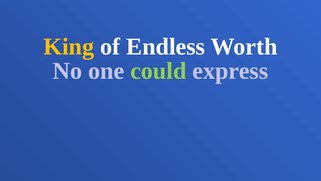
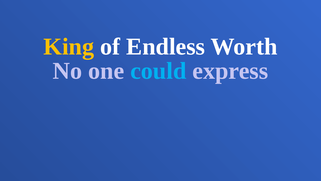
could colour: light green -> light blue (158, 71)
